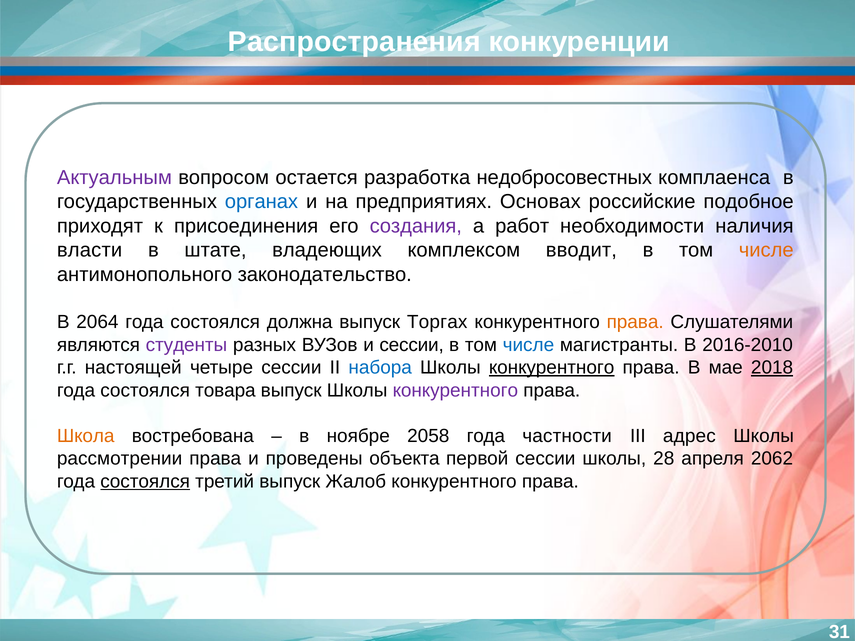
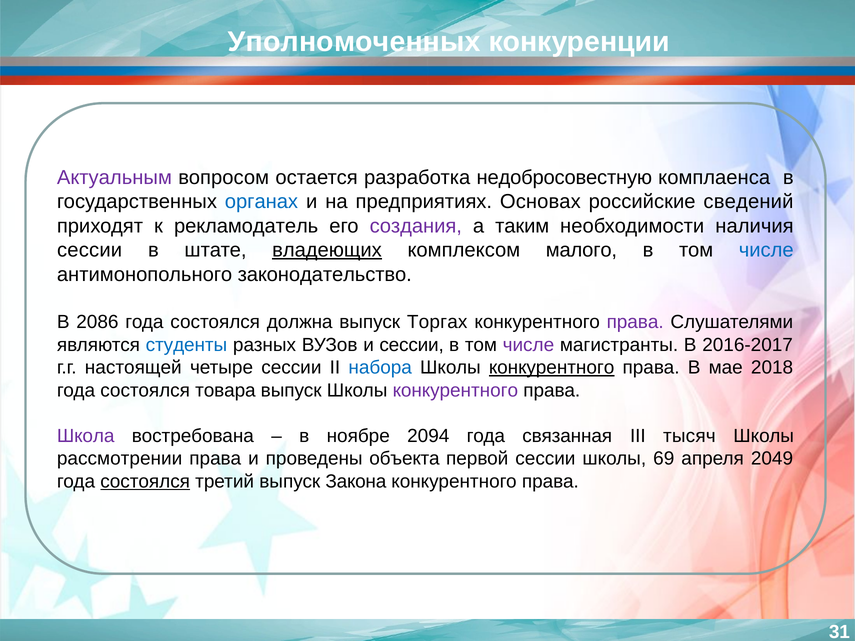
Распространения: Распространения -> Уполномоченных (354, 42)
недобросовестных: недобросовестных -> недобросовестную (564, 178)
подобное: подобное -> сведений (748, 202)
присоединения: присоединения -> рекламодатель (246, 226)
работ: работ -> таким (522, 226)
власти: власти -> сессии (90, 250)
владеющих underline: none -> present (327, 250)
вводит: вводит -> малого (581, 250)
числе colour: orange -> blue (766, 250)
2064: 2064 -> 2086 (97, 322)
права colour: orange -> purple (635, 322)
студенты colour: purple -> blue (186, 345)
числе colour: blue -> purple (528, 345)
2016-2010: 2016-2010 -> 2016-2017 (748, 345)
2018 underline: present -> none (772, 368)
Школа colour: orange -> purple (86, 436)
2058: 2058 -> 2094 (428, 436)
частности: частности -> связанная (567, 436)
адрес: адрес -> тысяч (689, 436)
28: 28 -> 69 (664, 459)
2062: 2062 -> 2049 (772, 459)
Жалоб: Жалоб -> Закона (356, 482)
